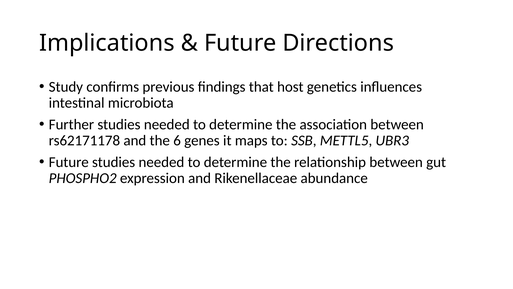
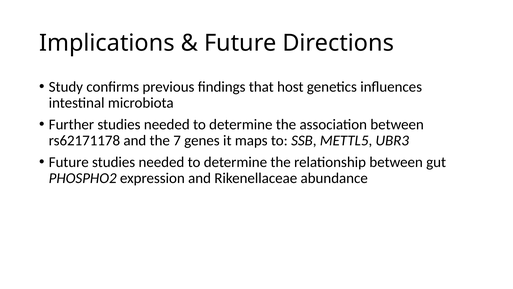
6: 6 -> 7 (177, 140)
